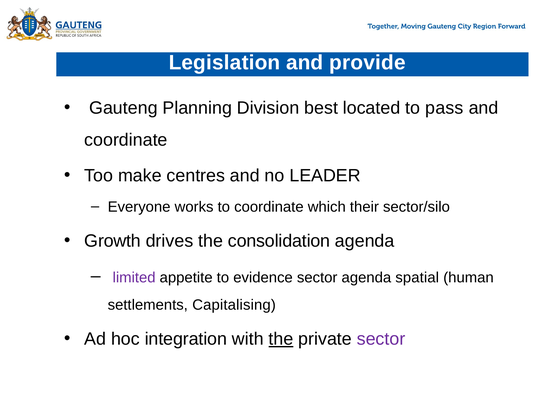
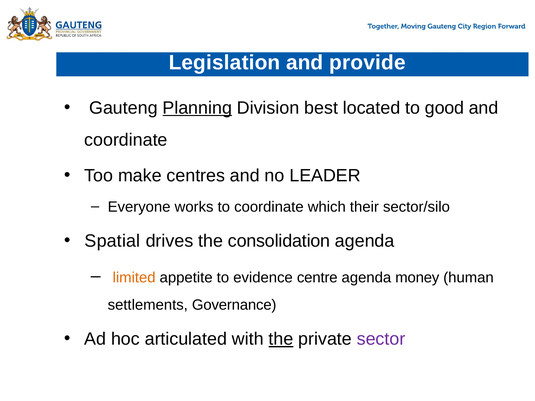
Planning underline: none -> present (197, 108)
pass: pass -> good (445, 108)
Growth: Growth -> Spatial (112, 241)
limited colour: purple -> orange (134, 278)
evidence sector: sector -> centre (317, 278)
spatial: spatial -> money (417, 278)
Capitalising: Capitalising -> Governance (234, 305)
integration: integration -> articulated (186, 339)
